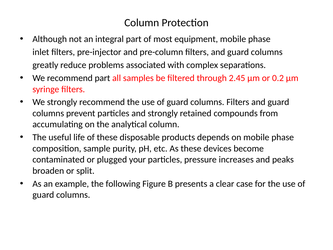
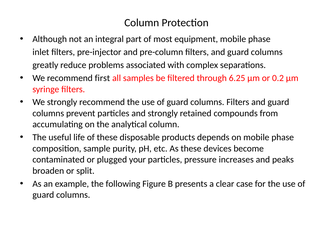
recommend part: part -> first (102, 78)
2.45: 2.45 -> 6.25 (237, 78)
